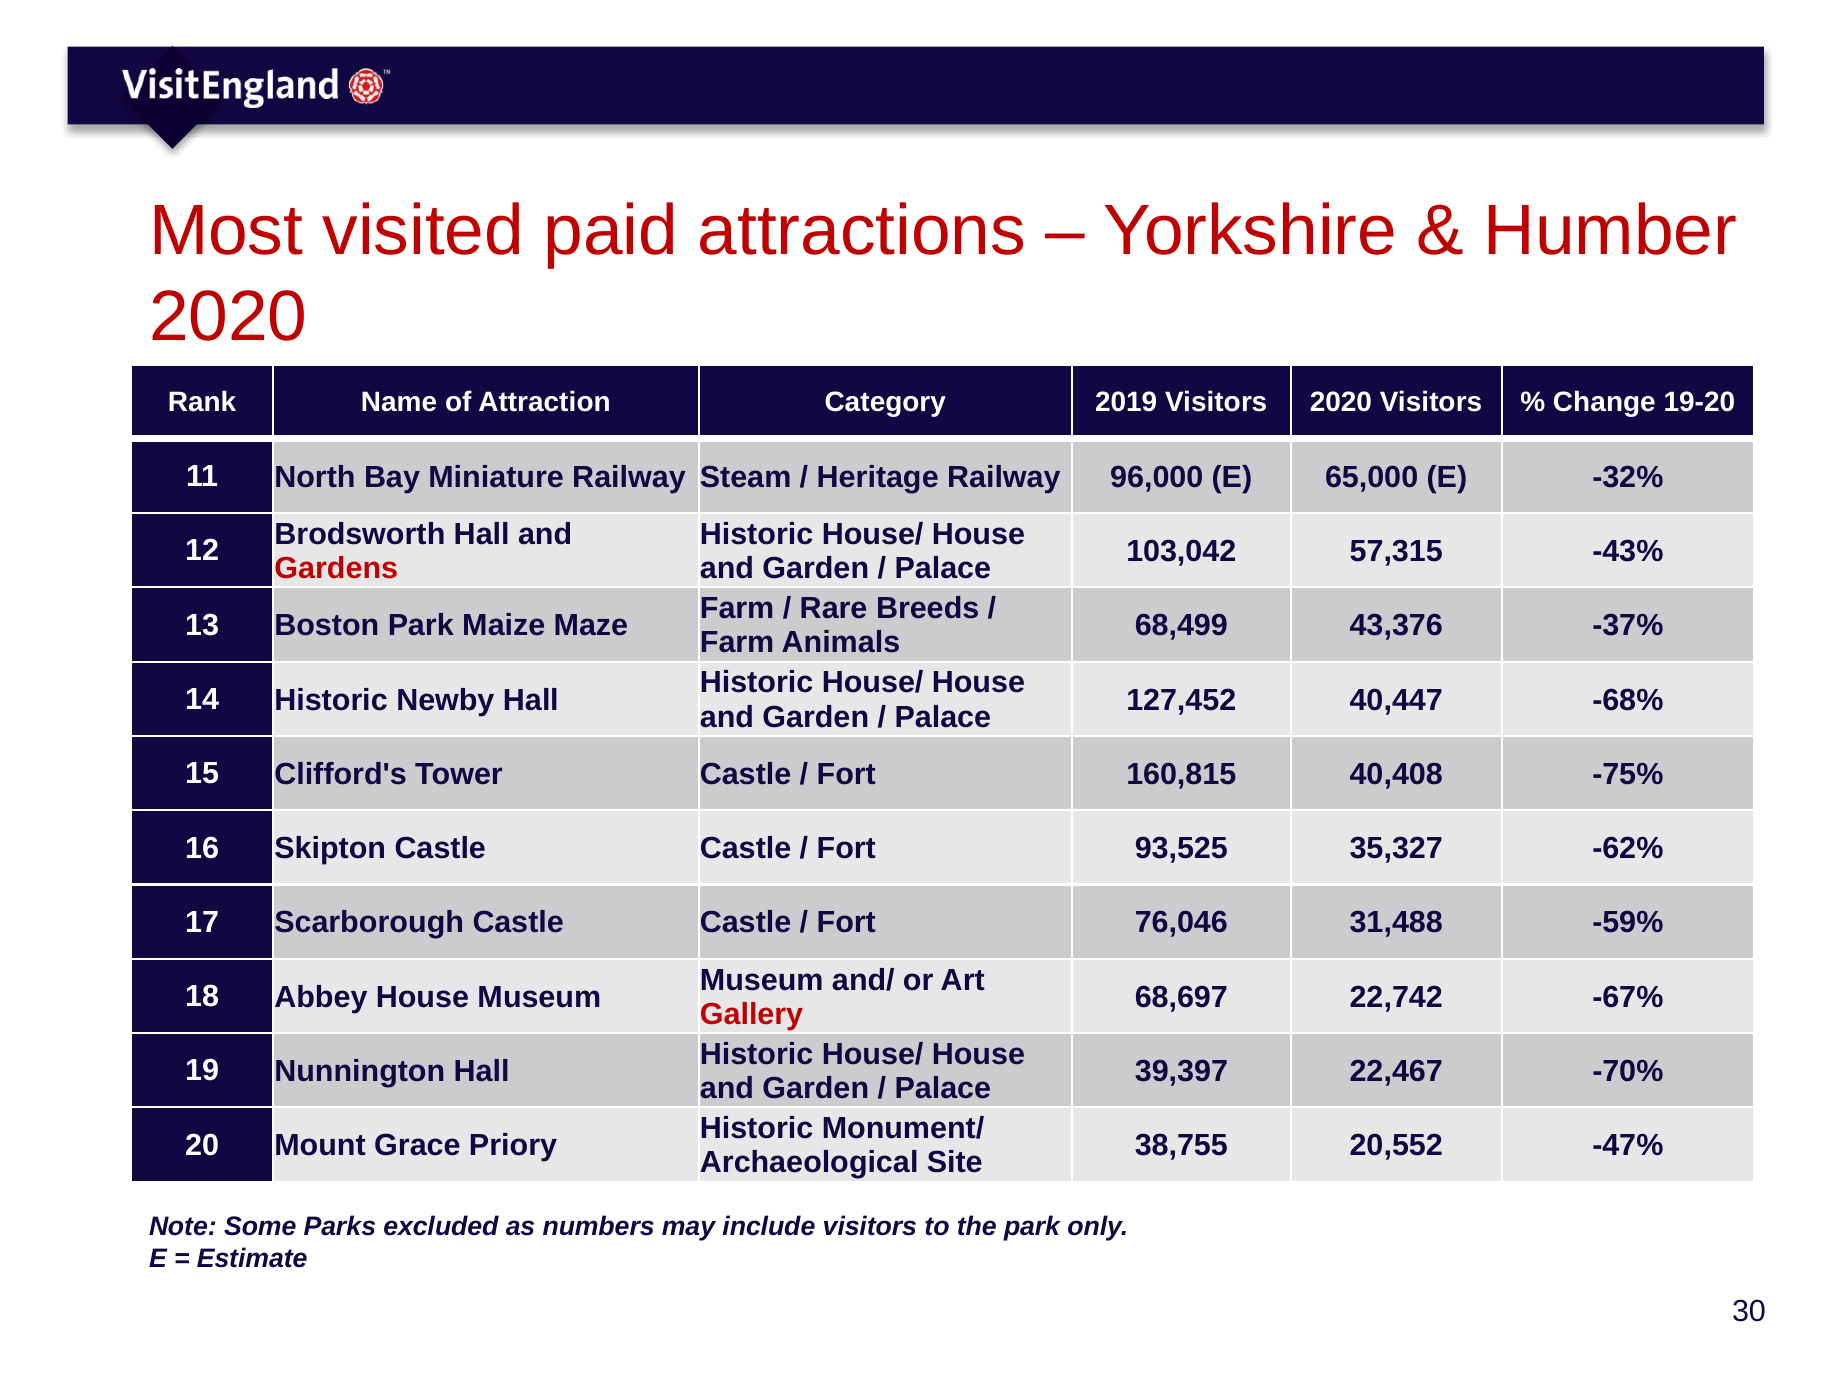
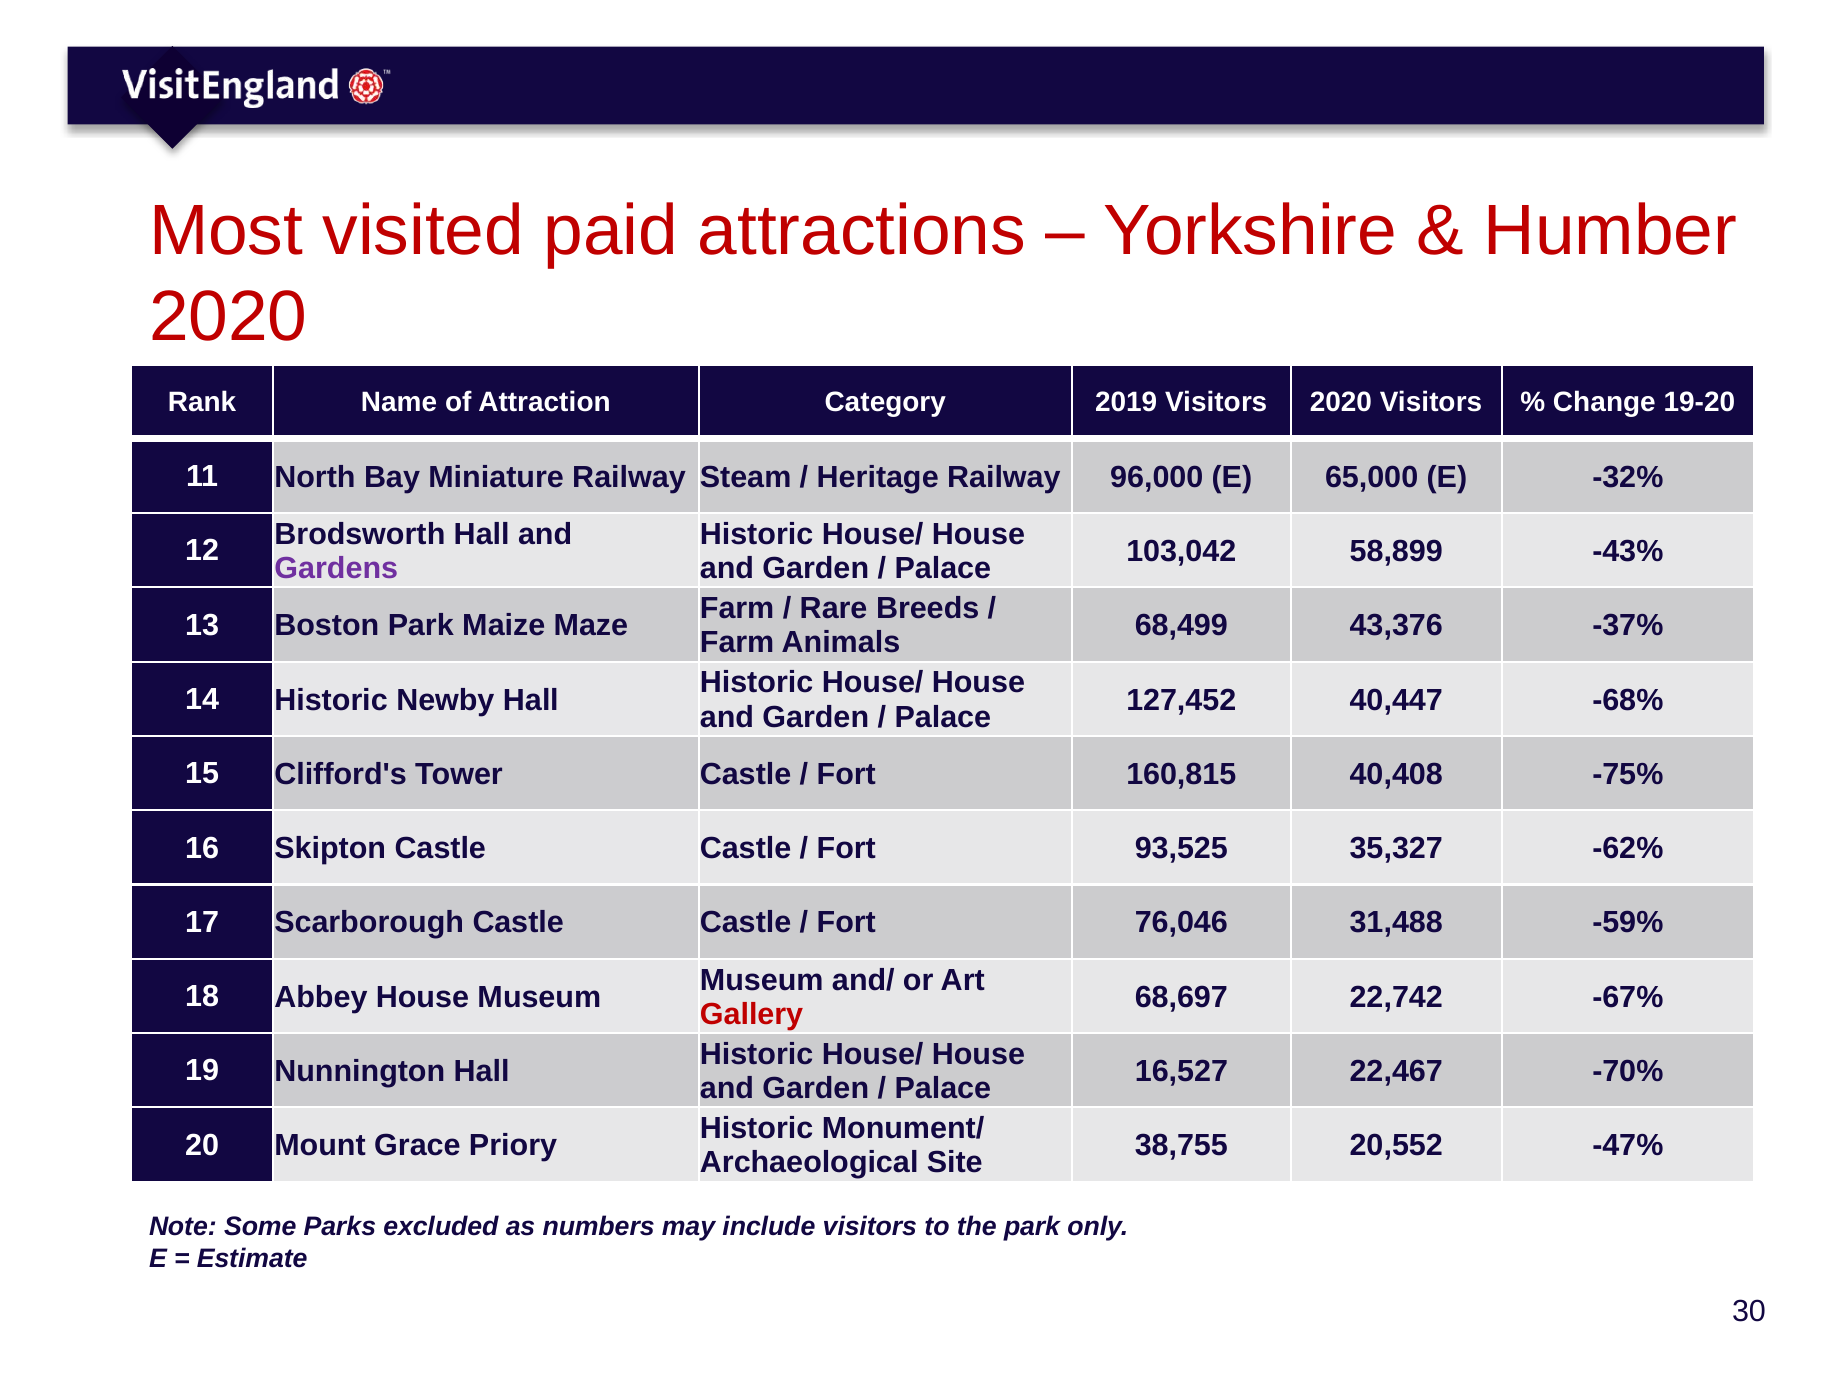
57,315: 57,315 -> 58,899 (1396, 551)
Gardens colour: red -> purple (336, 568)
39,397: 39,397 -> 16,527 (1181, 1071)
